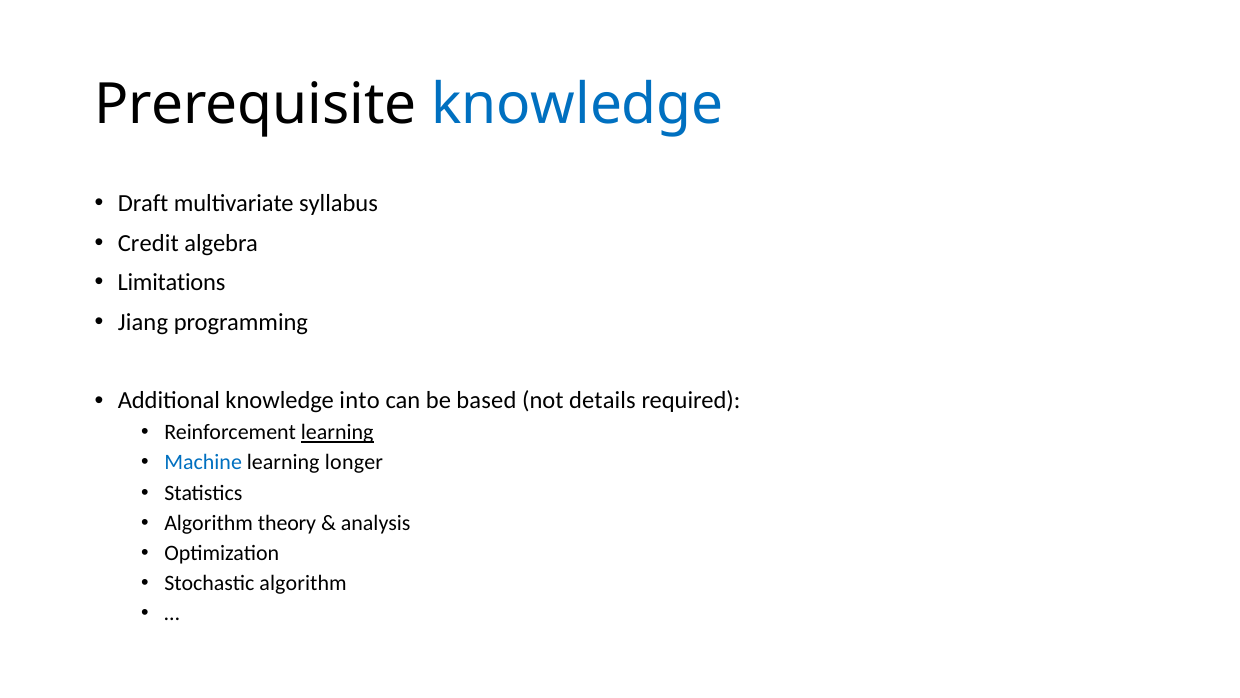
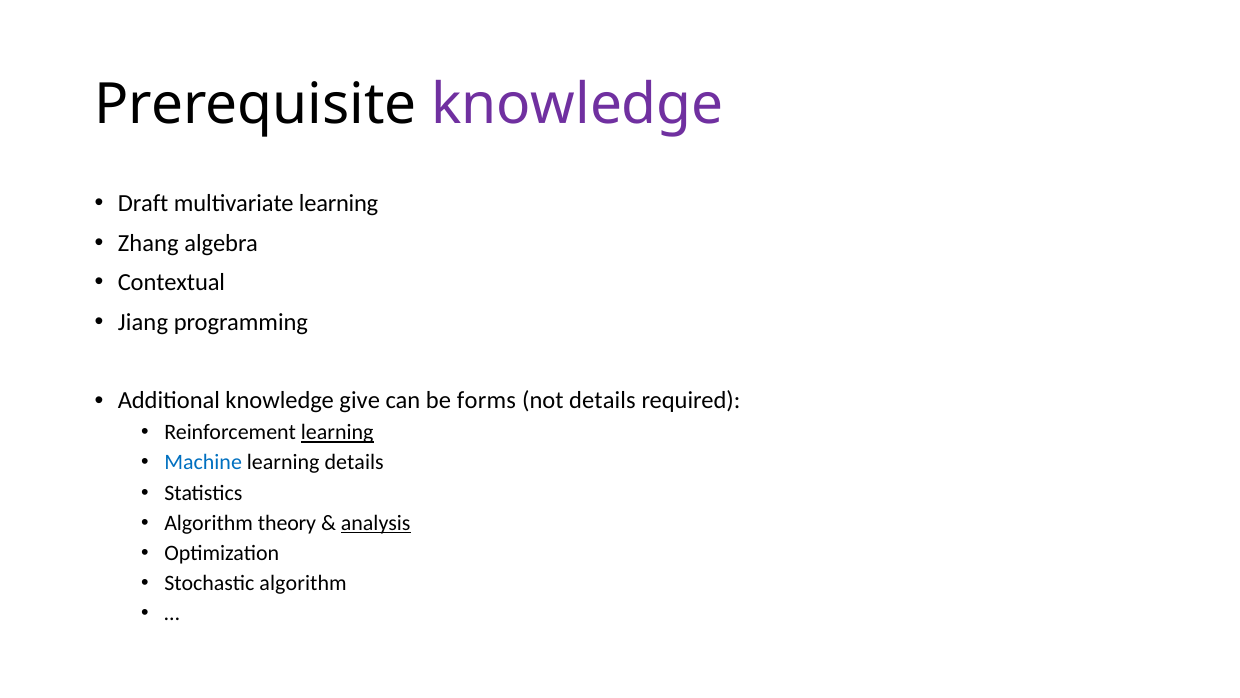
knowledge colour: blue -> purple (578, 104)
multivariate syllabus: syllabus -> learning (339, 203)
Credit: Credit -> Zhang (148, 243)
Limitations: Limitations -> Contextual (171, 282)
into: into -> give (360, 401)
based: based -> forms (486, 401)
learning longer: longer -> details (354, 462)
analysis underline: none -> present (376, 523)
